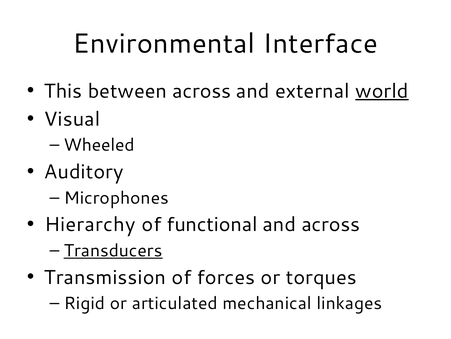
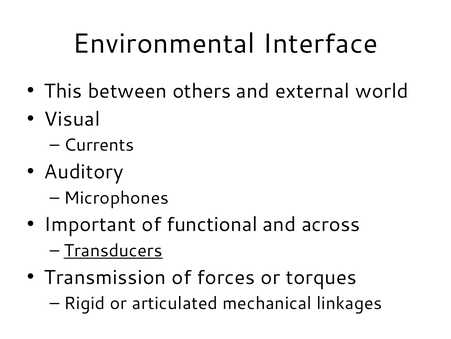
between across: across -> others (202, 91)
world underline: present -> none (382, 91)
Wheeled: Wheeled -> Currents (99, 145)
Hierarchy: Hierarchy -> Important (90, 224)
